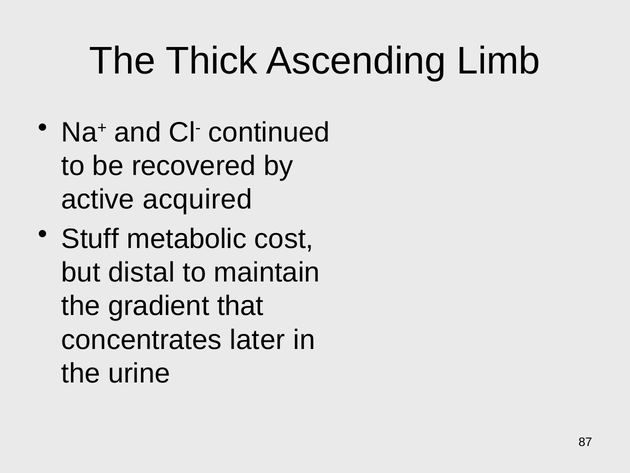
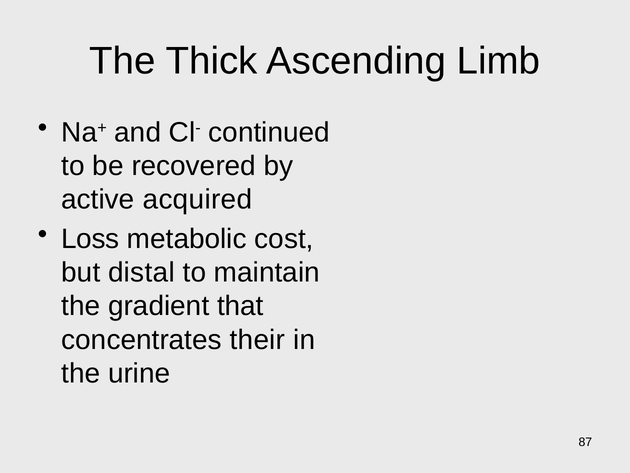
Stuff: Stuff -> Loss (90, 239)
later: later -> their (257, 339)
